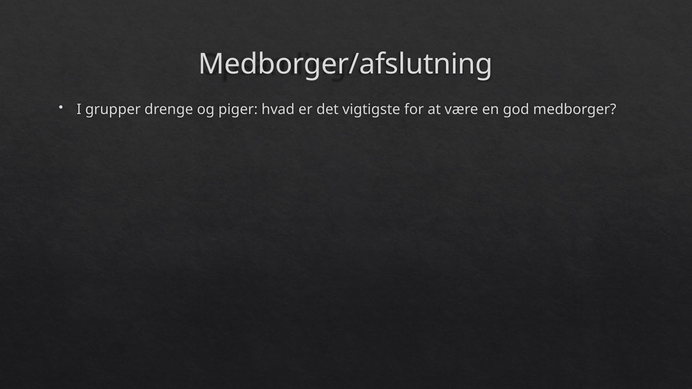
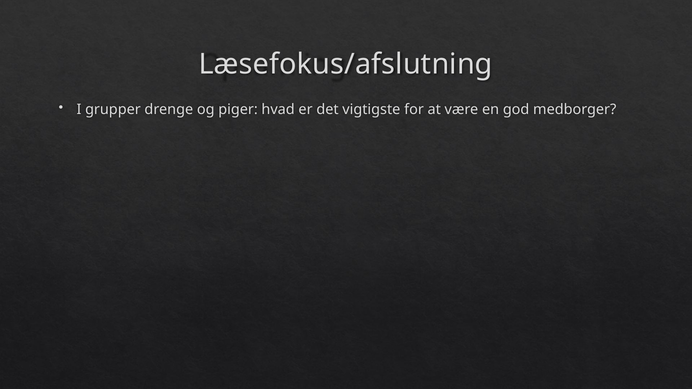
Medborger/afslutning: Medborger/afslutning -> Læsefokus/afslutning (346, 64)
